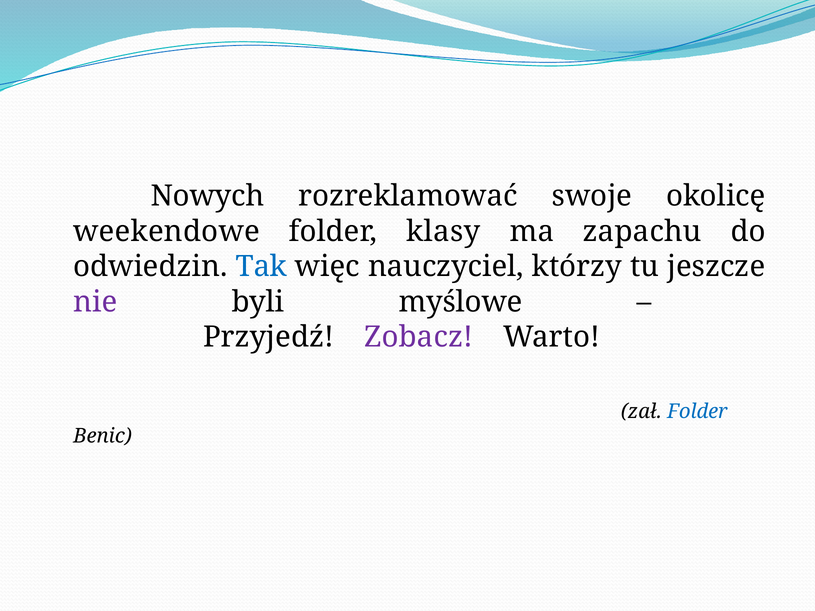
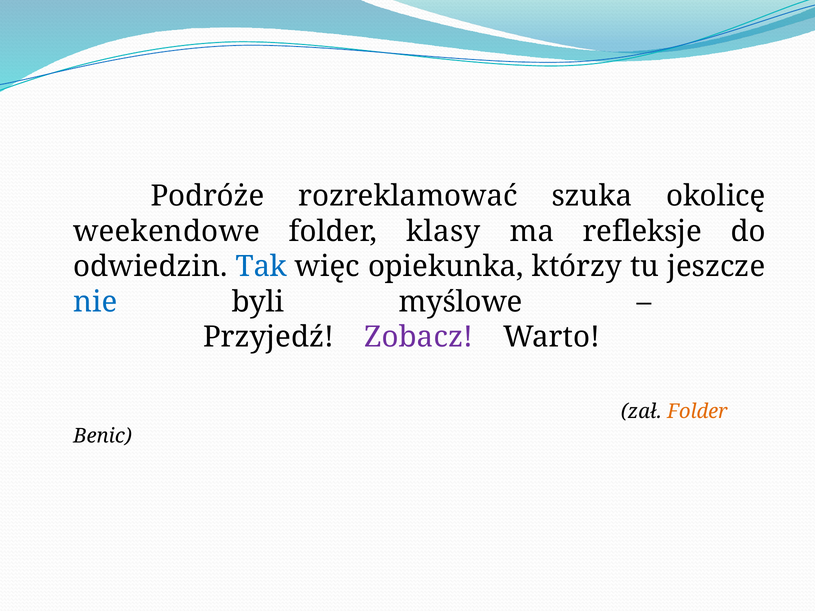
Nowych: Nowych -> Podróże (208, 196)
swoje: swoje -> szuka (592, 196)
zapachu: zapachu -> refleksje (642, 232)
nauczyciel: nauczyciel -> opiekunka (446, 267)
nie colour: purple -> blue (95, 302)
Folder colour: blue -> orange (697, 412)
